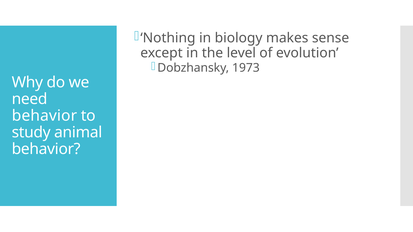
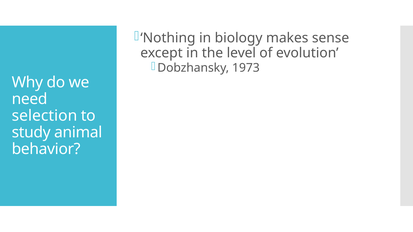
behavior: behavior -> selection (44, 116)
